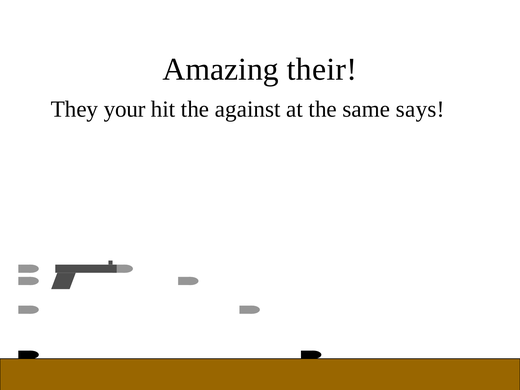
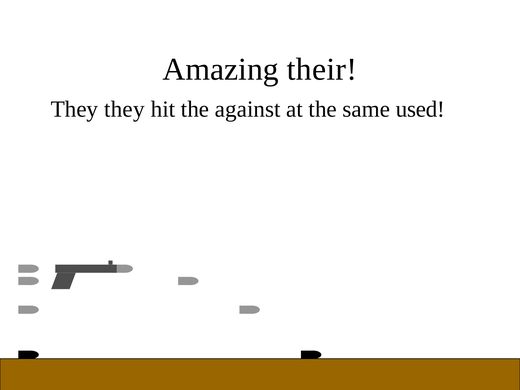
They your: your -> they (124, 109)
says: says -> used (420, 109)
